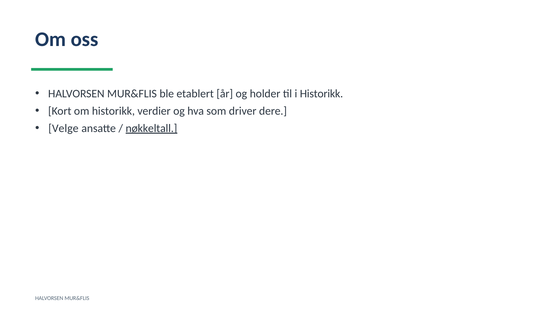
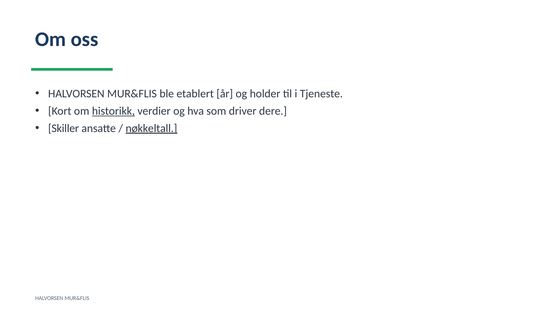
i Historikk: Historikk -> Tjeneste (321, 94)
historikk underline: none -> present (113, 111)
Velge: Velge -> Skiller (64, 128)
